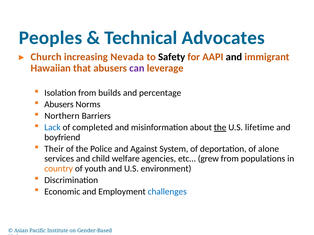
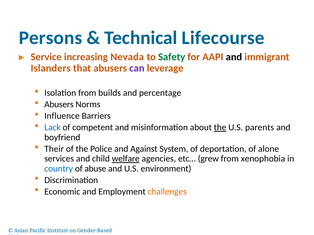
Peoples: Peoples -> Persons (50, 38)
Advocates: Advocates -> Lifecourse (223, 38)
Church: Church -> Service (46, 57)
Safety colour: black -> green (172, 57)
Hawaiian: Hawaiian -> Islanders (51, 68)
Northern: Northern -> Influence (62, 116)
completed: completed -> competent (93, 128)
lifetime: lifetime -> parents (260, 128)
welfare underline: none -> present (126, 159)
populations: populations -> xenophobia (263, 159)
country colour: orange -> blue (59, 169)
youth: youth -> abuse (95, 169)
challenges colour: blue -> orange (167, 192)
